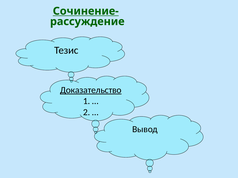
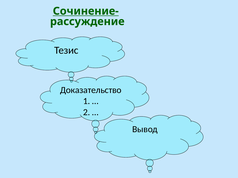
Доказательство underline: present -> none (91, 90)
